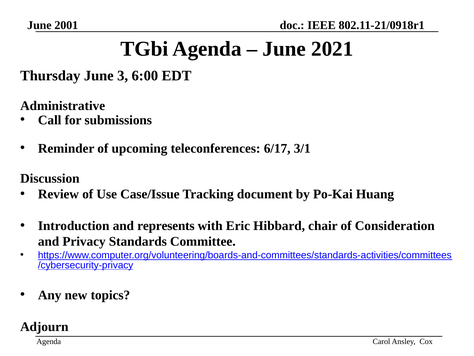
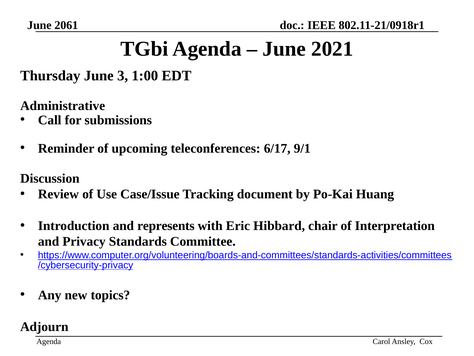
2001: 2001 -> 2061 (66, 25)
6:00: 6:00 -> 1:00 (145, 76)
3/1: 3/1 -> 9/1 (302, 148)
Consideration: Consideration -> Interpretation (395, 225)
